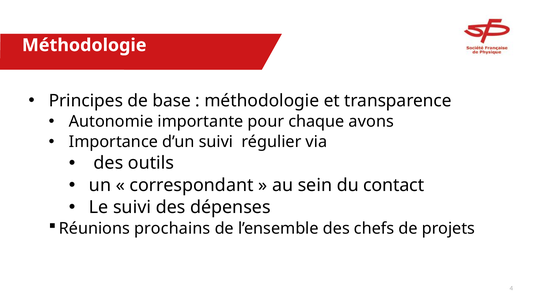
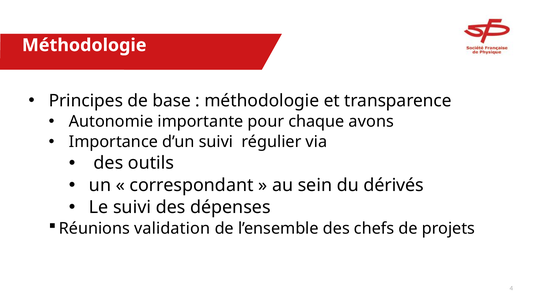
contact: contact -> dérivés (394, 185)
prochains: prochains -> validation (172, 229)
